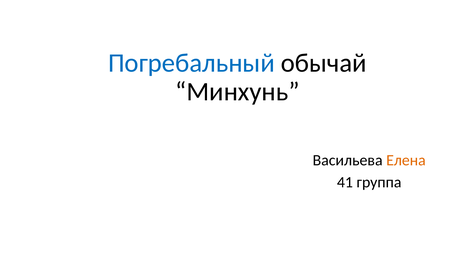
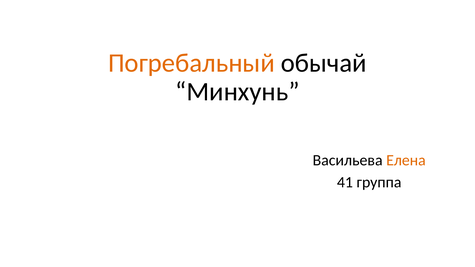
Погребальный colour: blue -> orange (191, 63)
